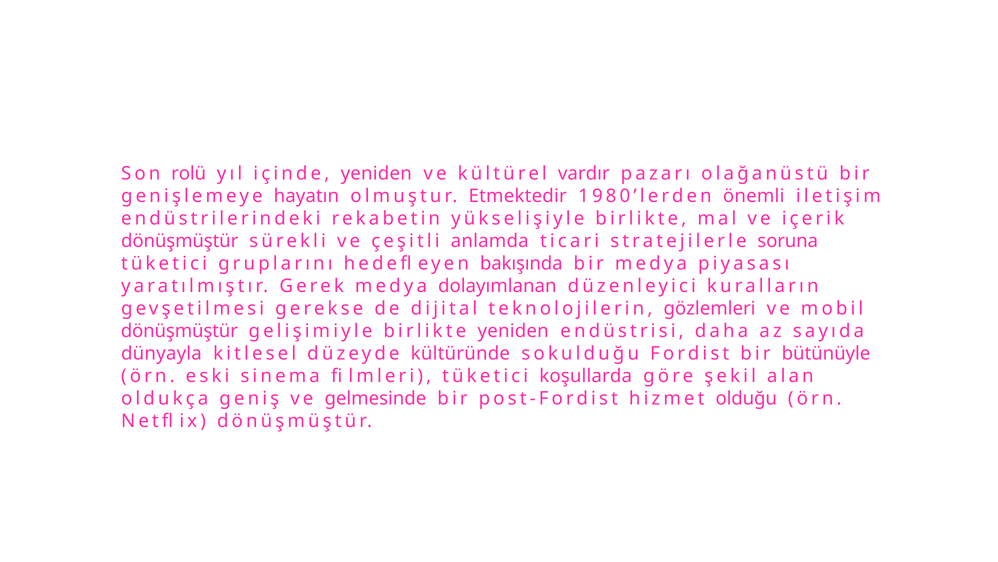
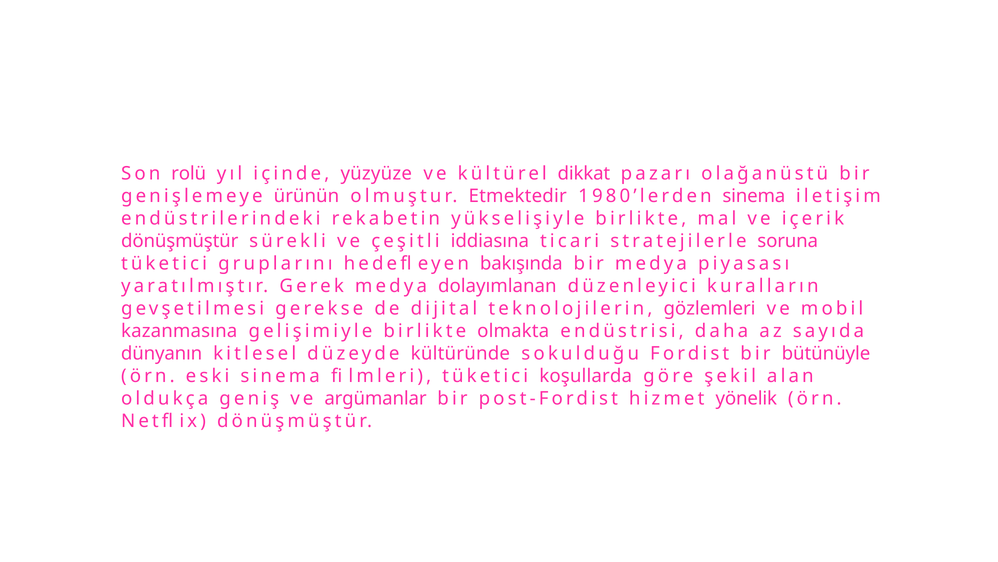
içinde yeniden: yeniden -> yüzyüze (376, 174)
vardır: vardır -> dikkat (584, 174)
hayatın: hayatın -> ürünün (306, 196)
1980’lerden önemli: önemli -> sinema (754, 196)
anlamda: anlamda -> iddiasına (490, 241)
dönüşmüştür: dönüşmüştür -> kazanmasına (179, 331)
birlikte yeniden: yeniden -> olmakta (513, 331)
dünyayla: dünyayla -> dünyanın (162, 353)
gelmesinde: gelmesinde -> argümanlar (375, 398)
olduğu: olduğu -> yönelik (746, 398)
